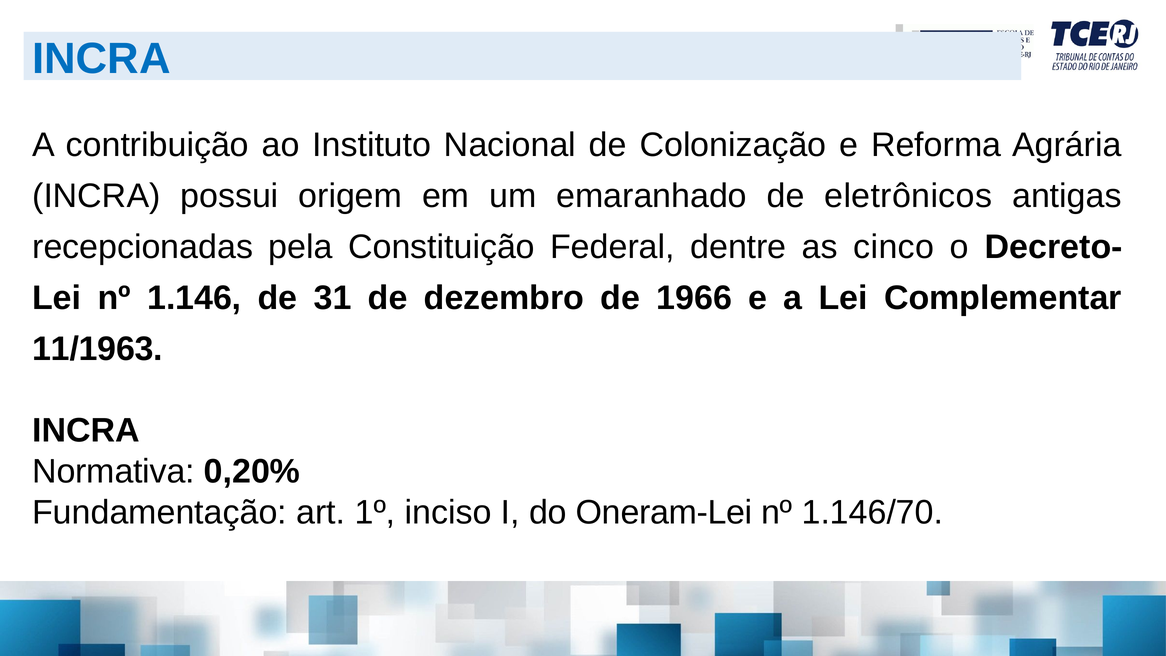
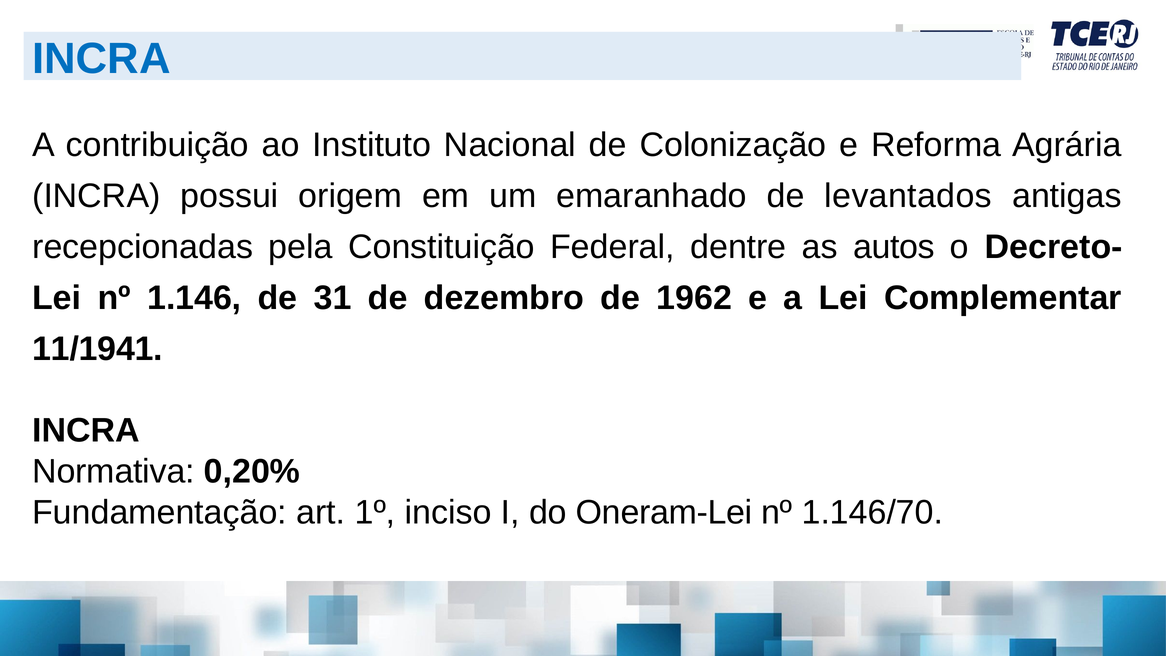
eletrônicos: eletrônicos -> levantados (908, 196)
cinco: cinco -> autos (894, 247)
1966: 1966 -> 1962 (694, 298)
11/1963: 11/1963 -> 11/1941 (98, 349)
